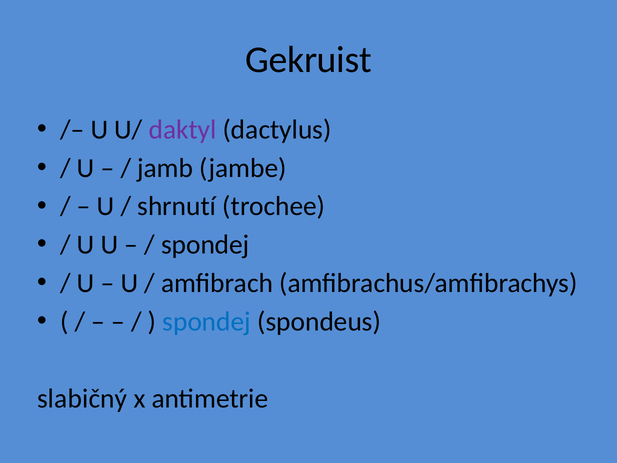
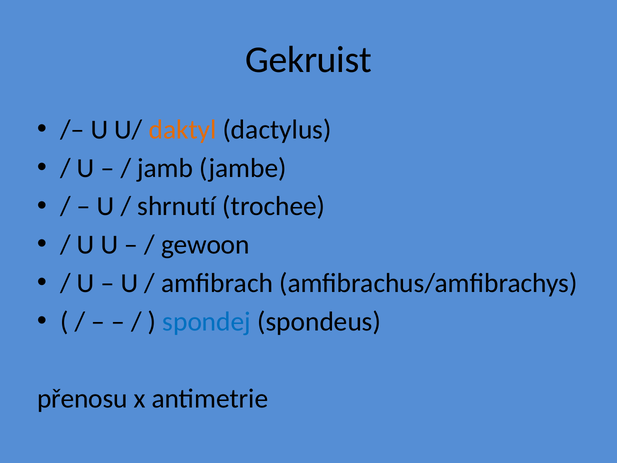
daktyl colour: purple -> orange (183, 129)
spondej: spondej -> gewoon (205, 245)
slabičný: slabičný -> přenosu (82, 398)
